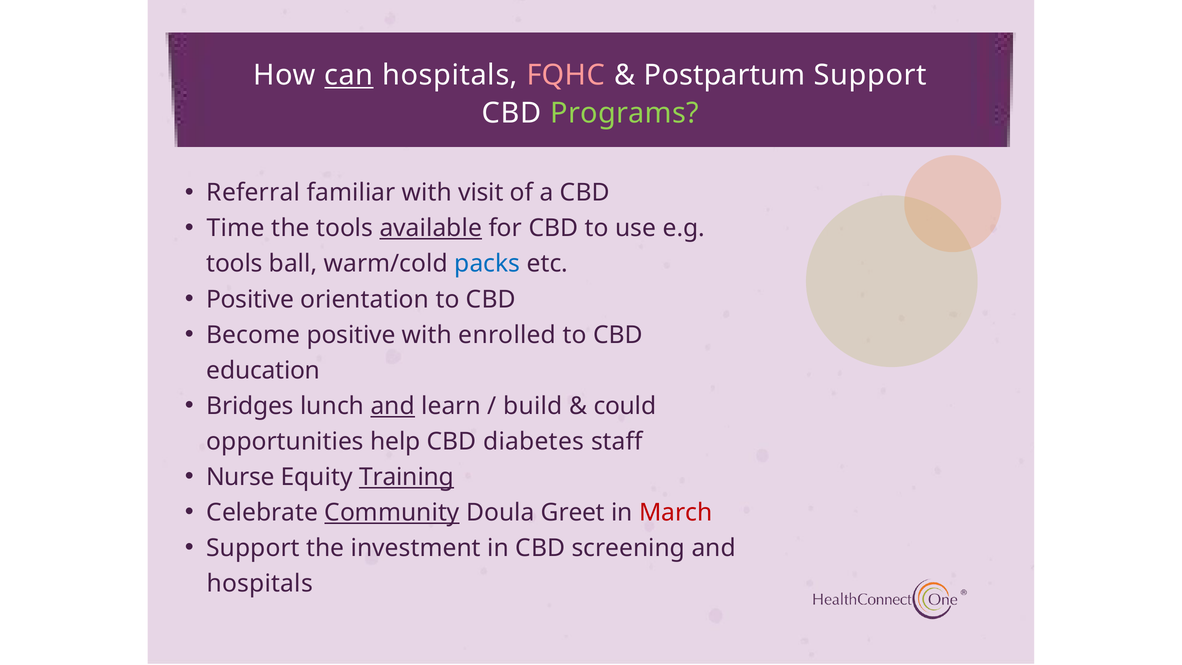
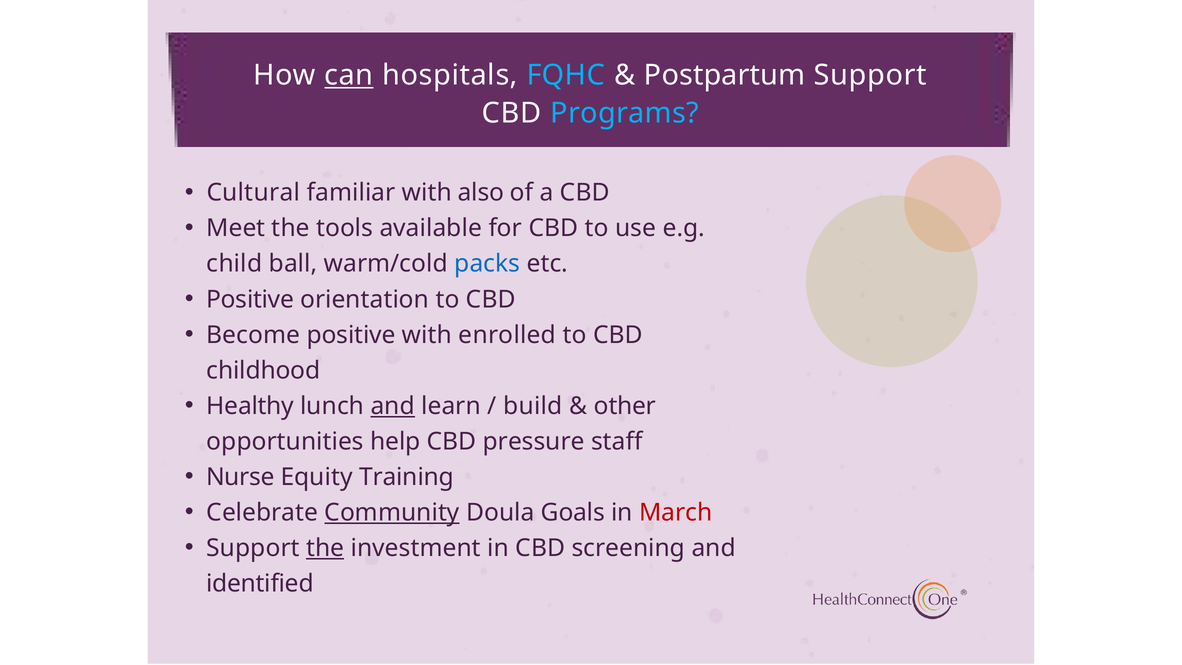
FQHC colour: pink -> light blue (566, 75)
Programs colour: light green -> light blue (625, 113)
Referral: Referral -> Cultural (253, 193)
visit: visit -> also (481, 193)
Time: Time -> Meet (236, 228)
available underline: present -> none (431, 228)
tools: tools -> child (234, 264)
education: education -> childhood (263, 370)
Bridges: Bridges -> Healthy (250, 406)
could: could -> other (625, 406)
diabetes: diabetes -> pressure (534, 441)
Training underline: present -> none (407, 477)
Greet: Greet -> Goals (573, 512)
the underline: none -> present (325, 548)
hospitals: hospitals -> identified (260, 584)
